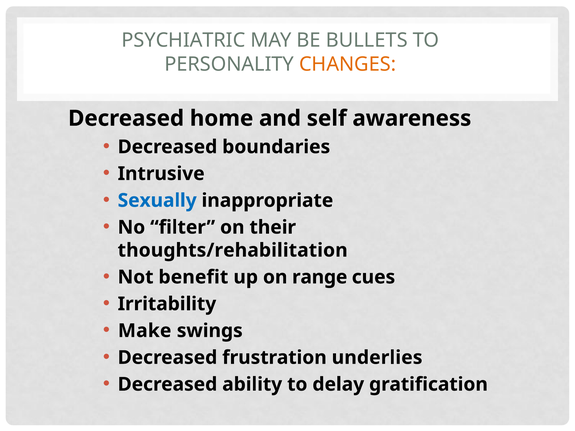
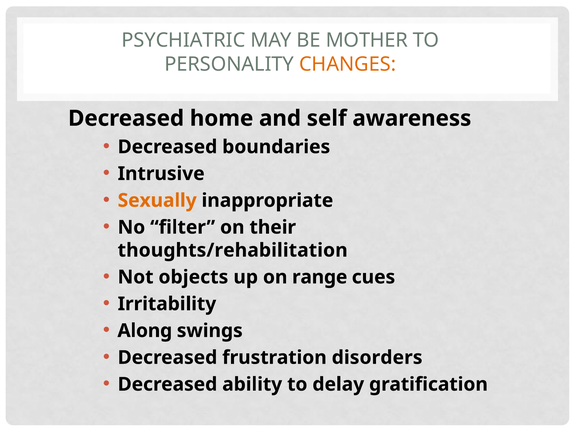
BULLETS: BULLETS -> MOTHER (367, 40)
Sexually colour: blue -> orange (157, 201)
benefit: benefit -> objects (193, 277)
Make: Make -> Along (145, 331)
underlies: underlies -> disorders (377, 358)
